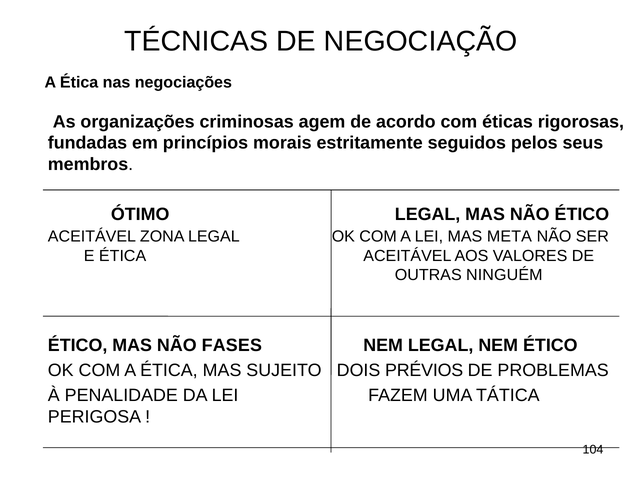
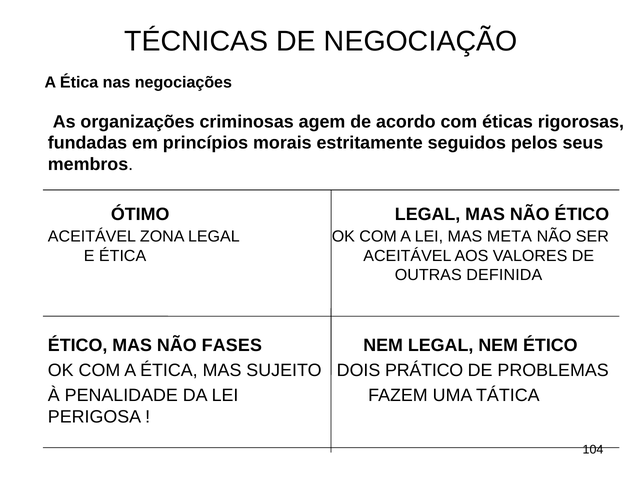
NINGUÉM: NINGUÉM -> DEFINIDA (504, 275)
PRÉVIOS: PRÉVIOS -> PRÁTICO (424, 371)
